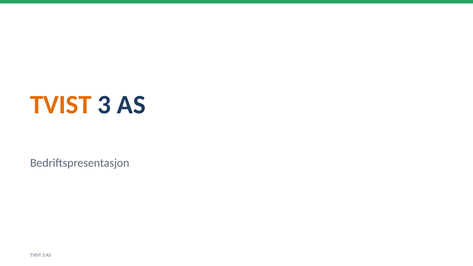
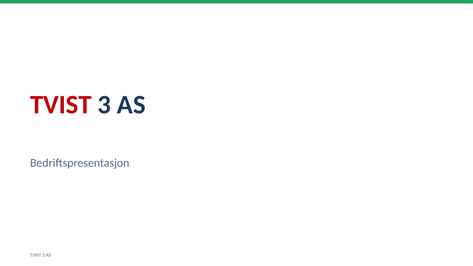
TVIST colour: orange -> red (61, 105)
